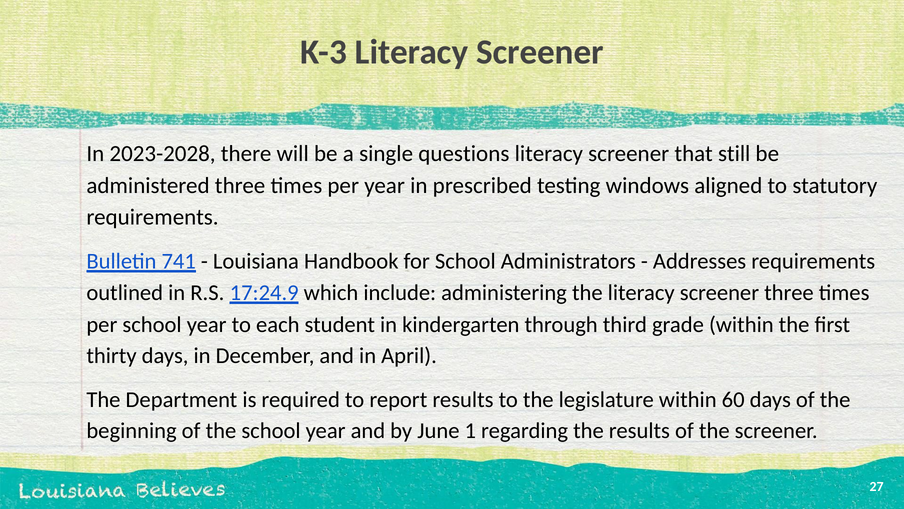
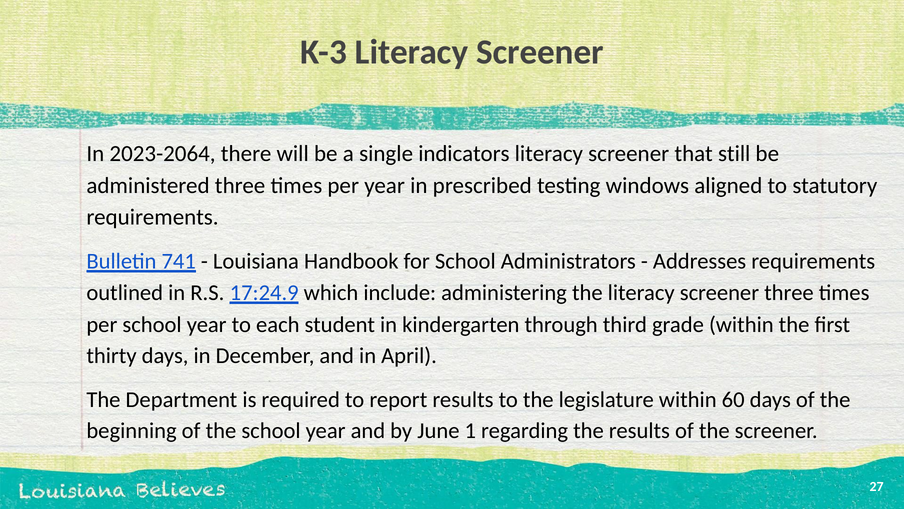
2023-2028: 2023-2028 -> 2023-2064 (163, 154)
questions: questions -> indicators (464, 154)
